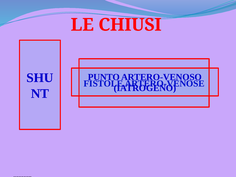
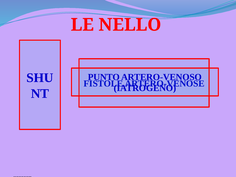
CHIUSI: CHIUSI -> NELLO (130, 25)
